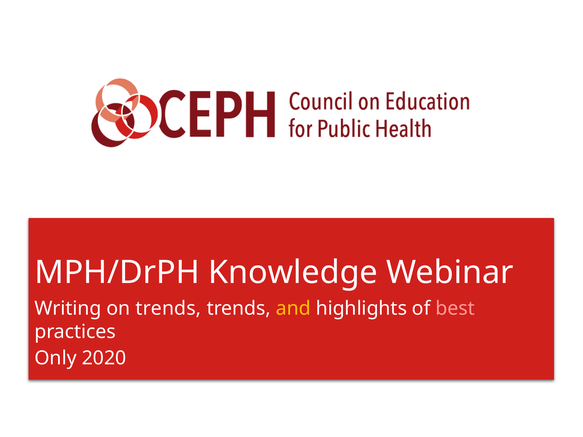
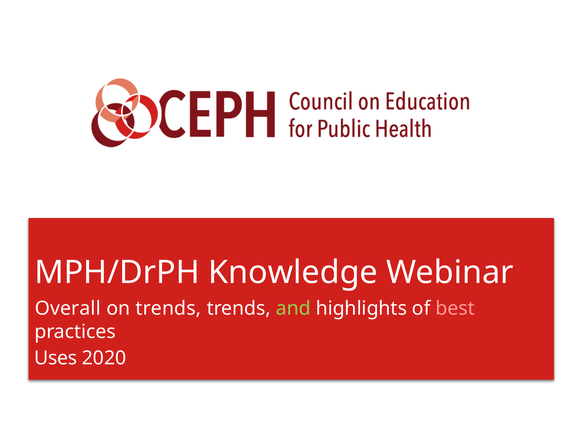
Writing: Writing -> Overall (68, 309)
and colour: yellow -> light green (293, 309)
Only: Only -> Uses (56, 358)
